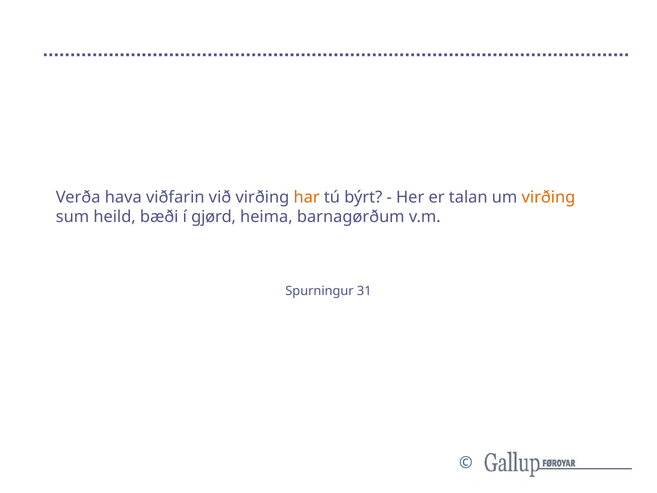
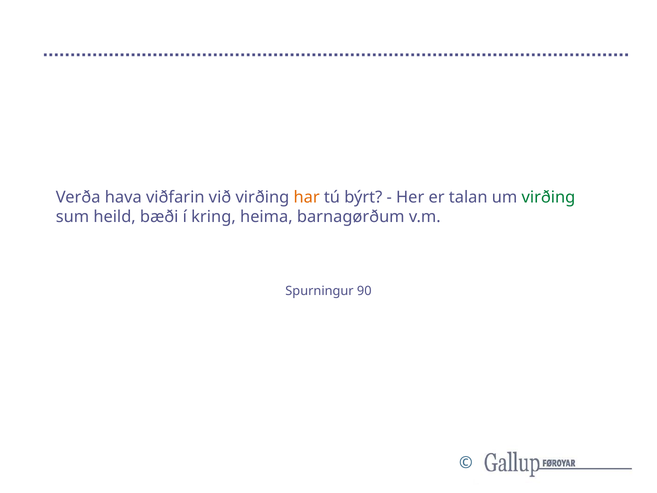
virðing colour: orange -> green (548, 197)
gjørd: gjørd -> kring (214, 217)
31: 31 -> 90 (364, 291)
